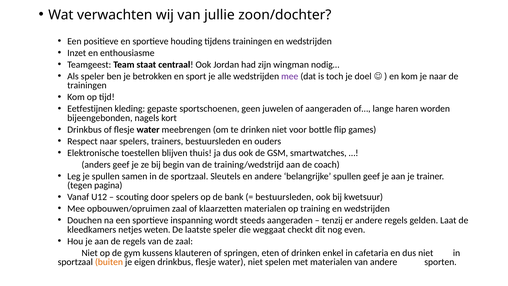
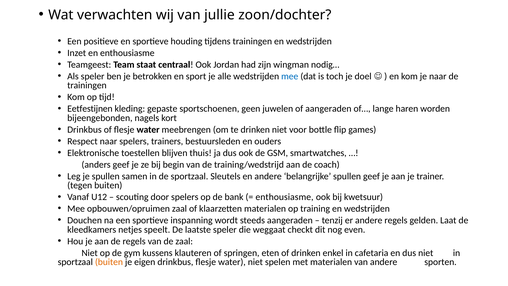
mee colour: purple -> blue (290, 76)
tegen pagina: pagina -> buiten (108, 185)
bestuursleden: bestuursleden -> enthousiasme (285, 197)
weten: weten -> speelt (157, 229)
